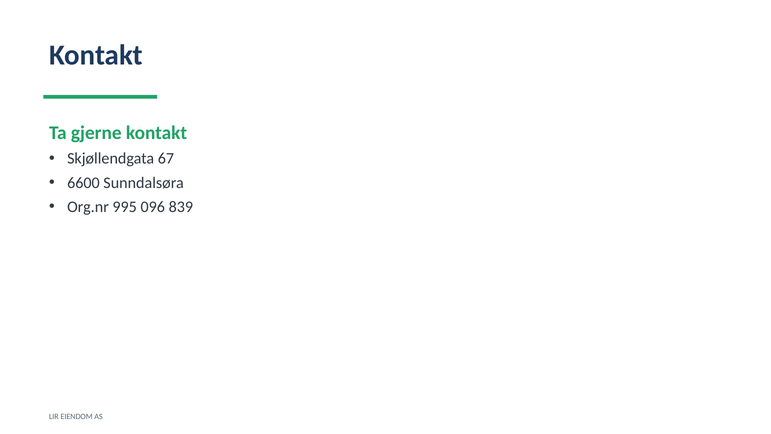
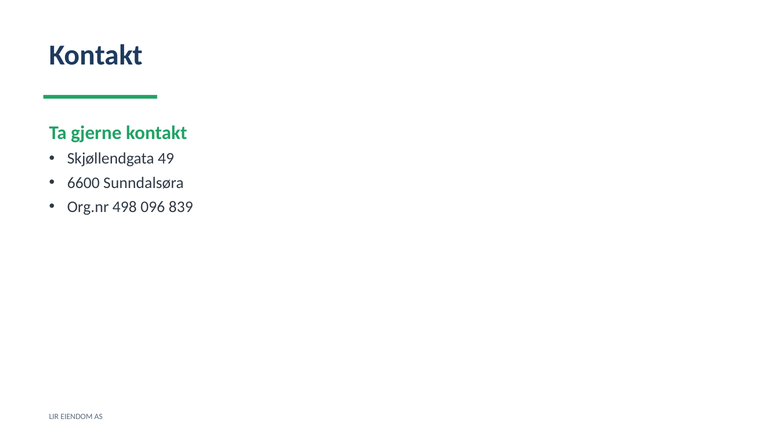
67: 67 -> 49 (166, 159)
995: 995 -> 498 (125, 207)
